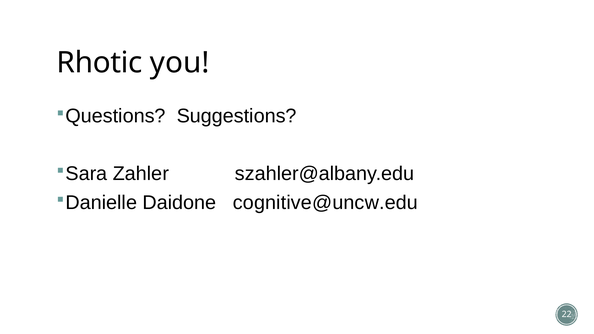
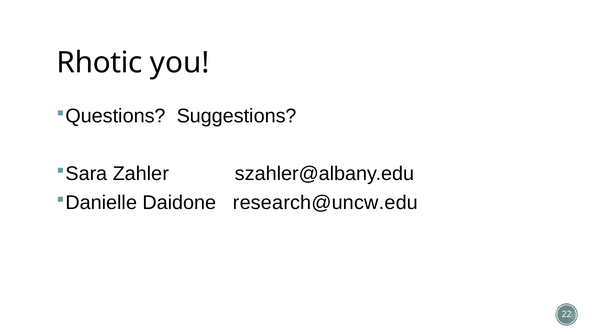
cognitive@uncw.edu: cognitive@uncw.edu -> research@uncw.edu (325, 203)
